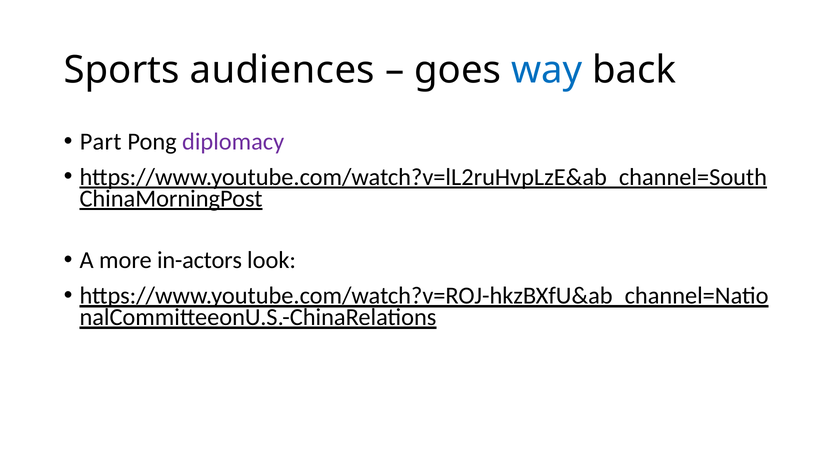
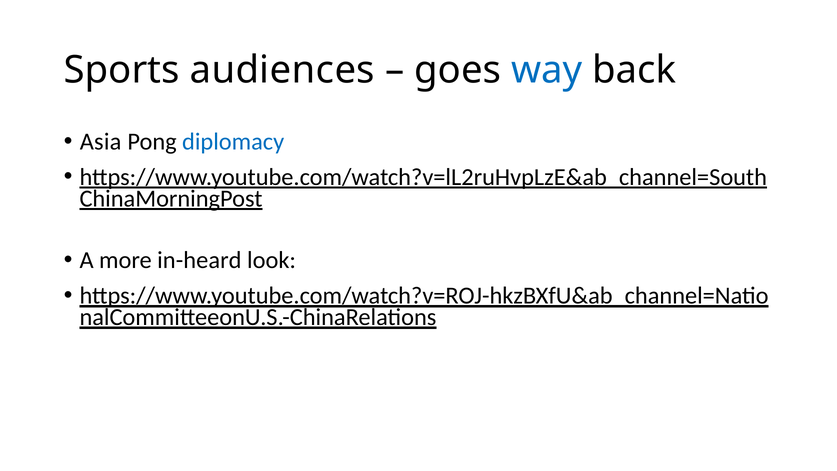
Part: Part -> Asia (101, 142)
diplomacy colour: purple -> blue (233, 142)
in-actors: in-actors -> in-heard (199, 260)
